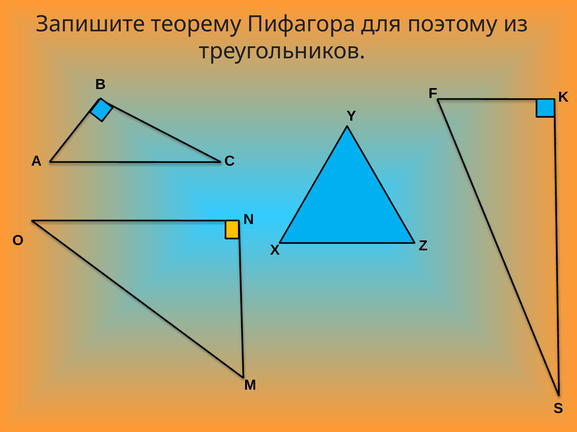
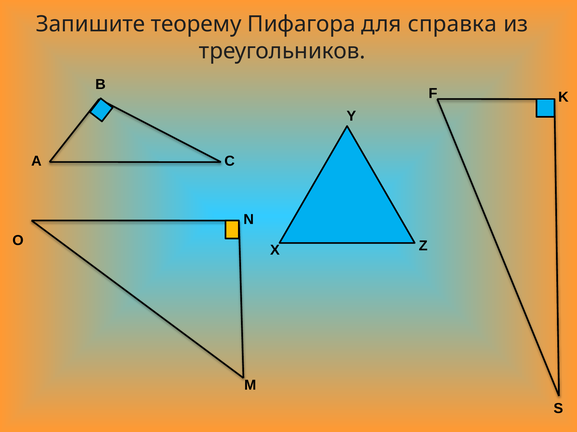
поэтому: поэтому -> справка (452, 24)
